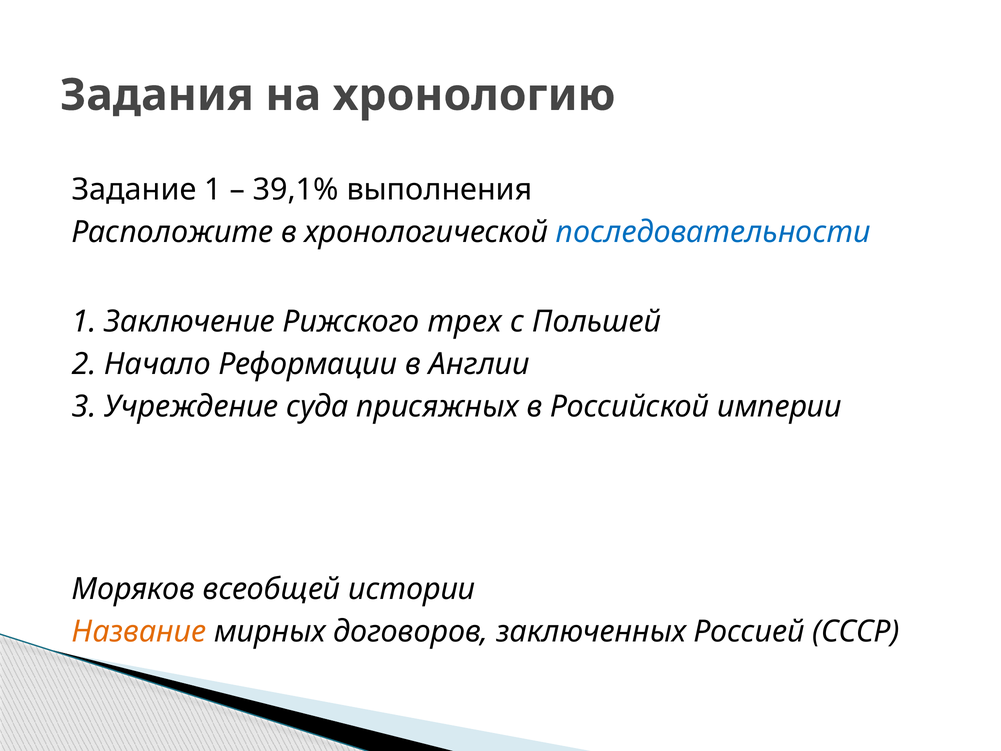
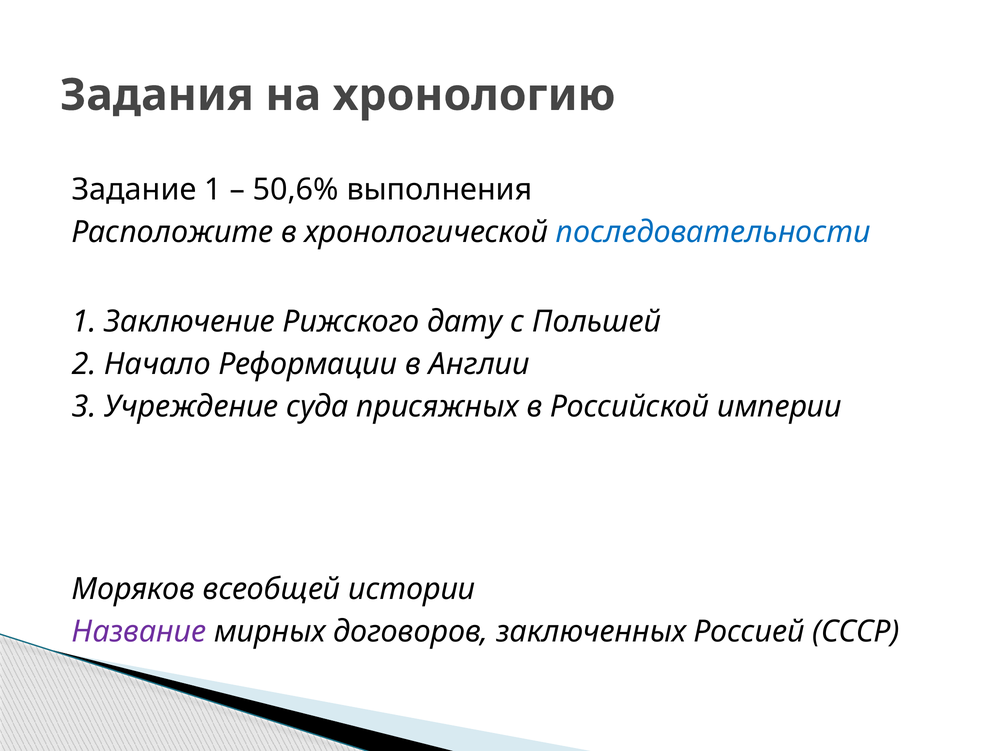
39,1%: 39,1% -> 50,6% (296, 190)
трех: трех -> дату (465, 321)
Название colour: orange -> purple (139, 632)
